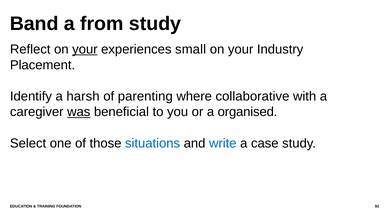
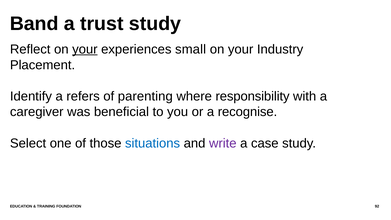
from: from -> trust (102, 24)
harsh: harsh -> refers (83, 96)
collaborative: collaborative -> responsibility (253, 96)
was underline: present -> none (79, 112)
organised: organised -> recognise (247, 112)
write colour: blue -> purple (223, 143)
